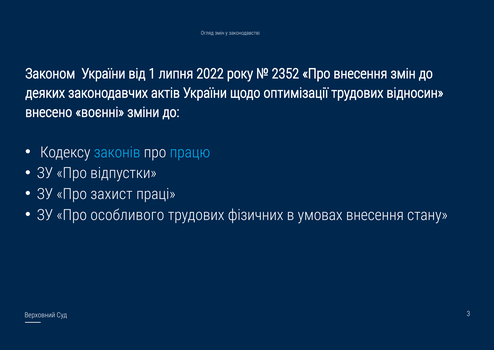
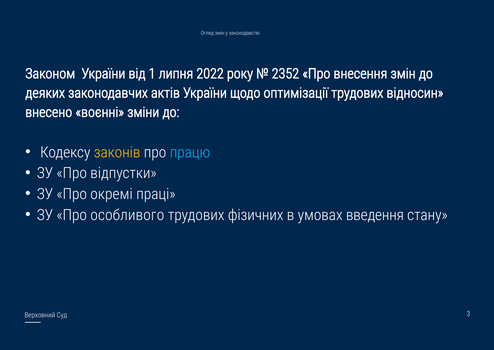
законів colour: light blue -> yellow (117, 152)
захист: захист -> окремі (112, 194)
умовах внесення: внесення -> введення (375, 215)
